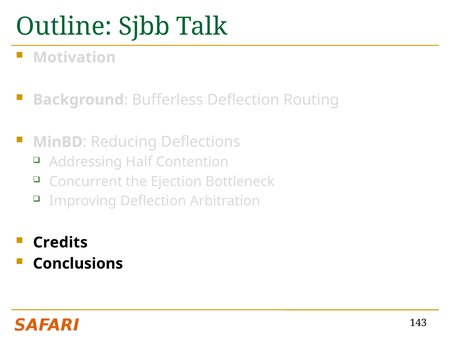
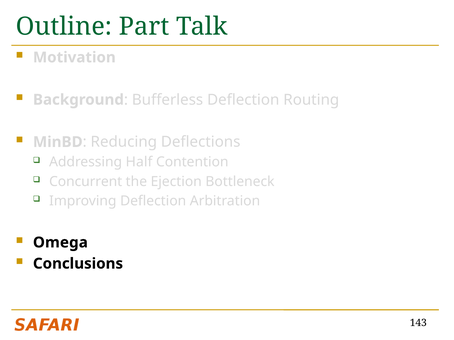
Sjbb: Sjbb -> Part (144, 27)
Credits: Credits -> Omega (60, 243)
